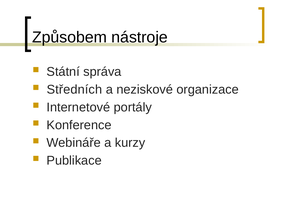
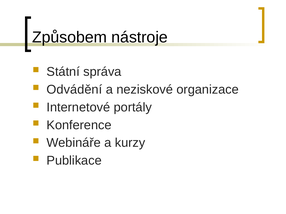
Středních: Středních -> Odvádění (74, 90)
